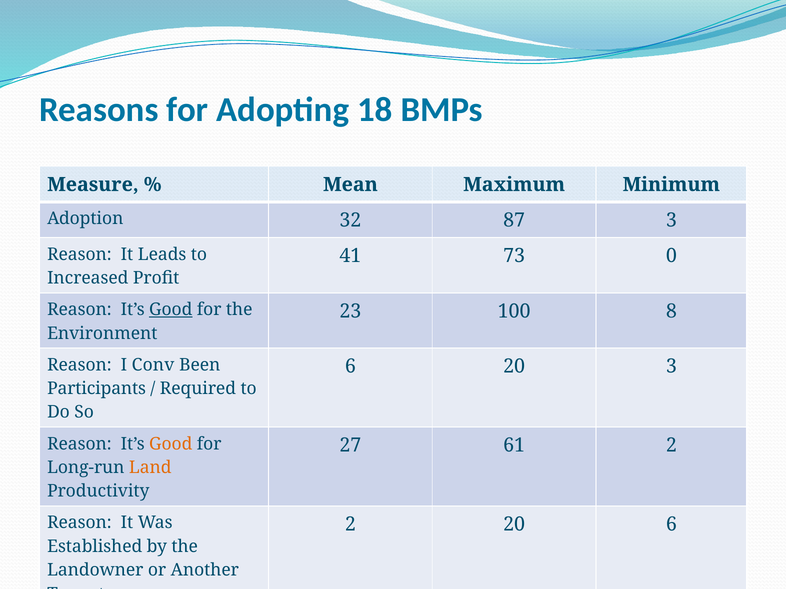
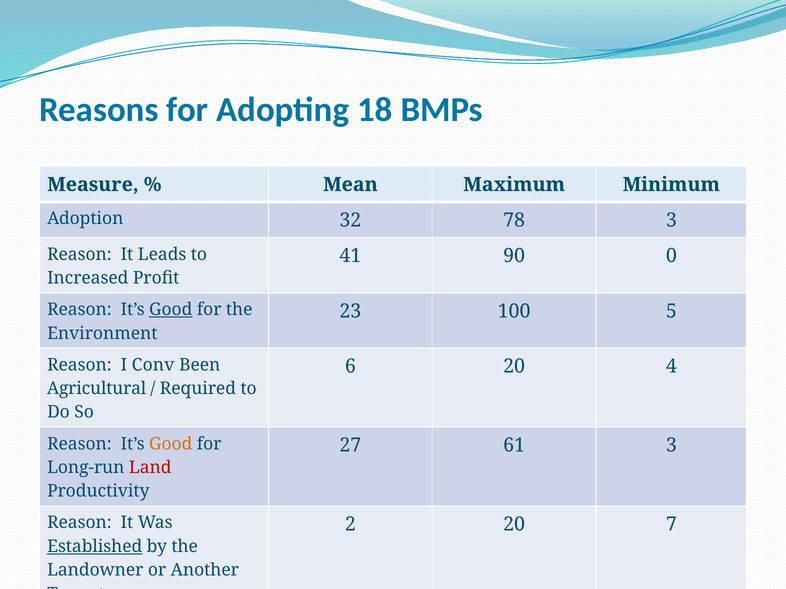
87: 87 -> 78 (514, 220)
73: 73 -> 90 (514, 256)
8: 8 -> 5 (671, 312)
20 3: 3 -> 4 (671, 367)
Participants: Participants -> Agricultural (97, 389)
61 2: 2 -> 3 (671, 446)
Land colour: orange -> red (150, 468)
20 6: 6 -> 7 (671, 525)
Established underline: none -> present (95, 547)
